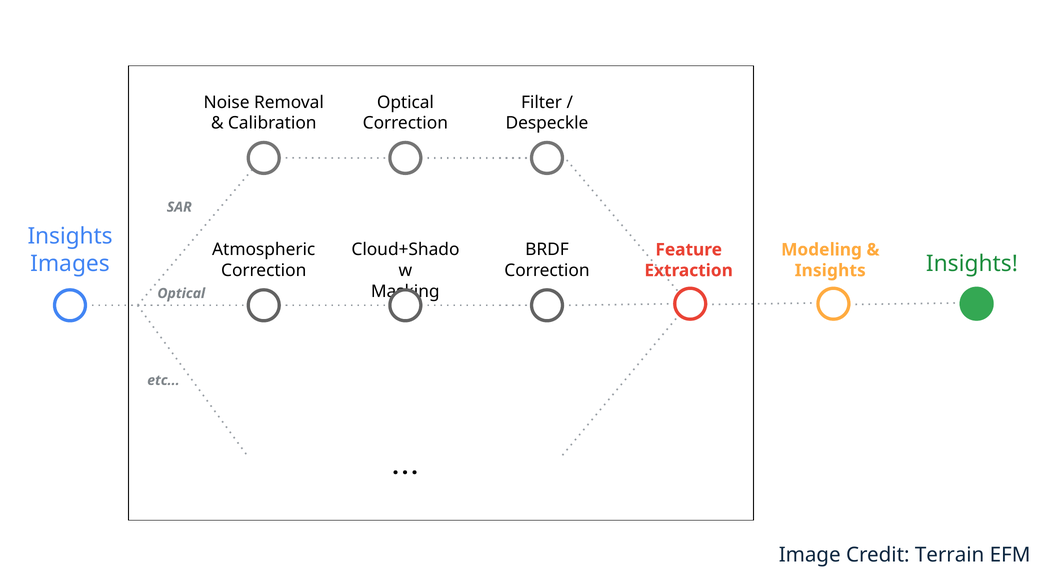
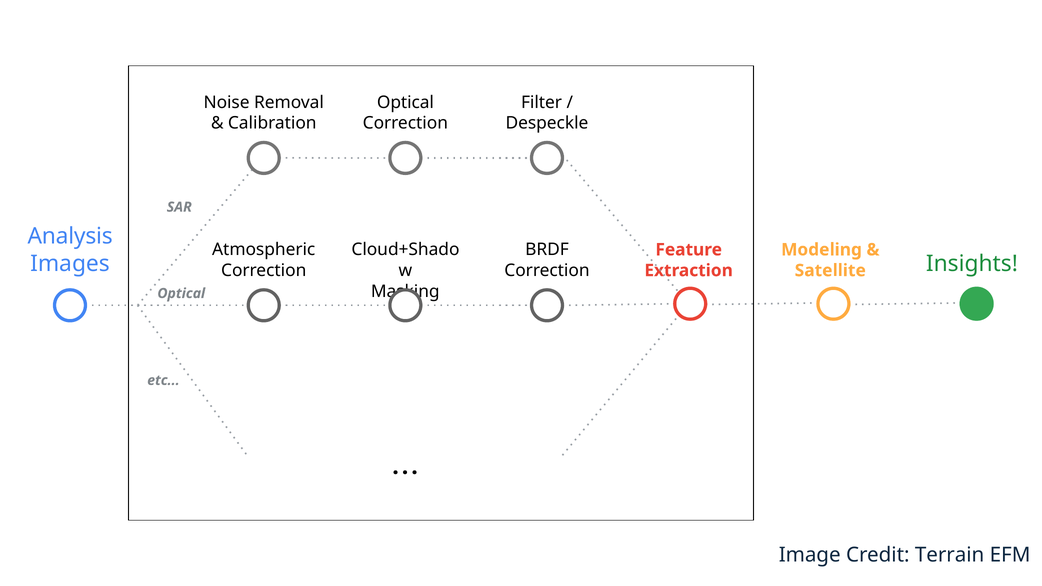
Insights: Insights -> Analysis (70, 236)
Insights: Insights -> Satellite (830, 271)
